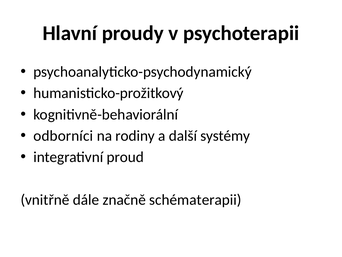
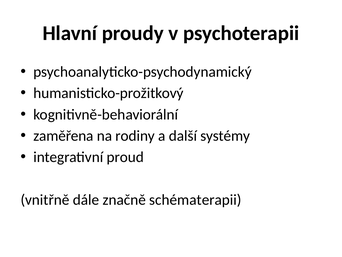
odborníci: odborníci -> zaměřena (63, 136)
